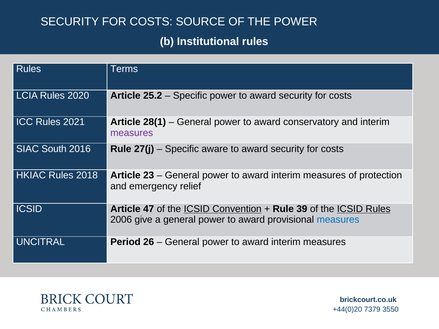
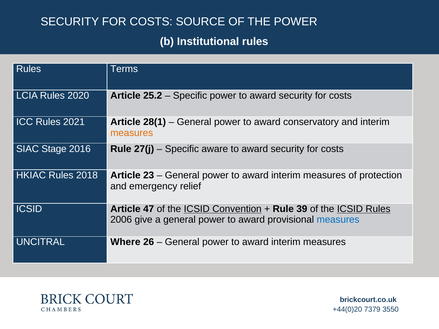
measures colour: purple -> orange (132, 133)
South: South -> Stage (54, 149)
Period: Period -> Where (125, 242)
